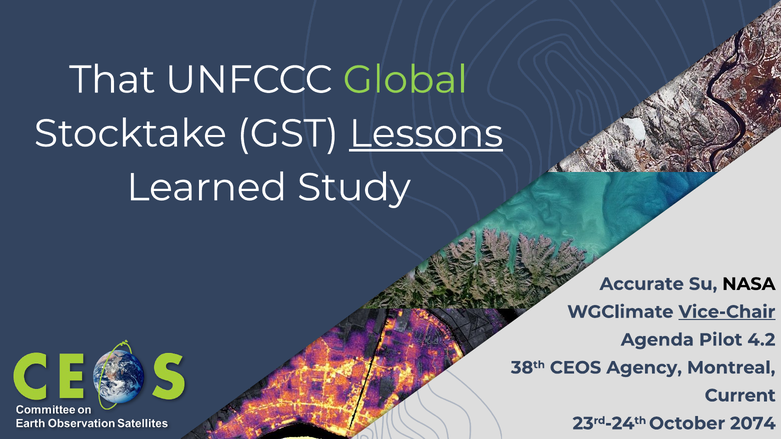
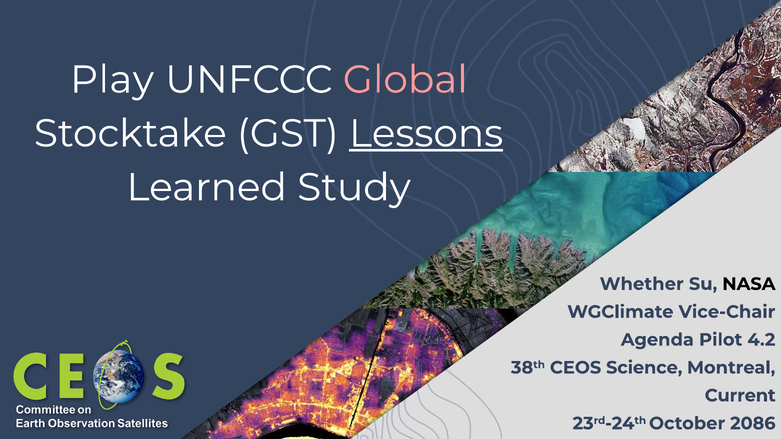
That: That -> Play (112, 80)
Global colour: light green -> pink (405, 80)
Accurate: Accurate -> Whether (642, 284)
Vice-Chair underline: present -> none (727, 312)
Agency: Agency -> Science (644, 368)
2074: 2074 -> 2086 (753, 424)
